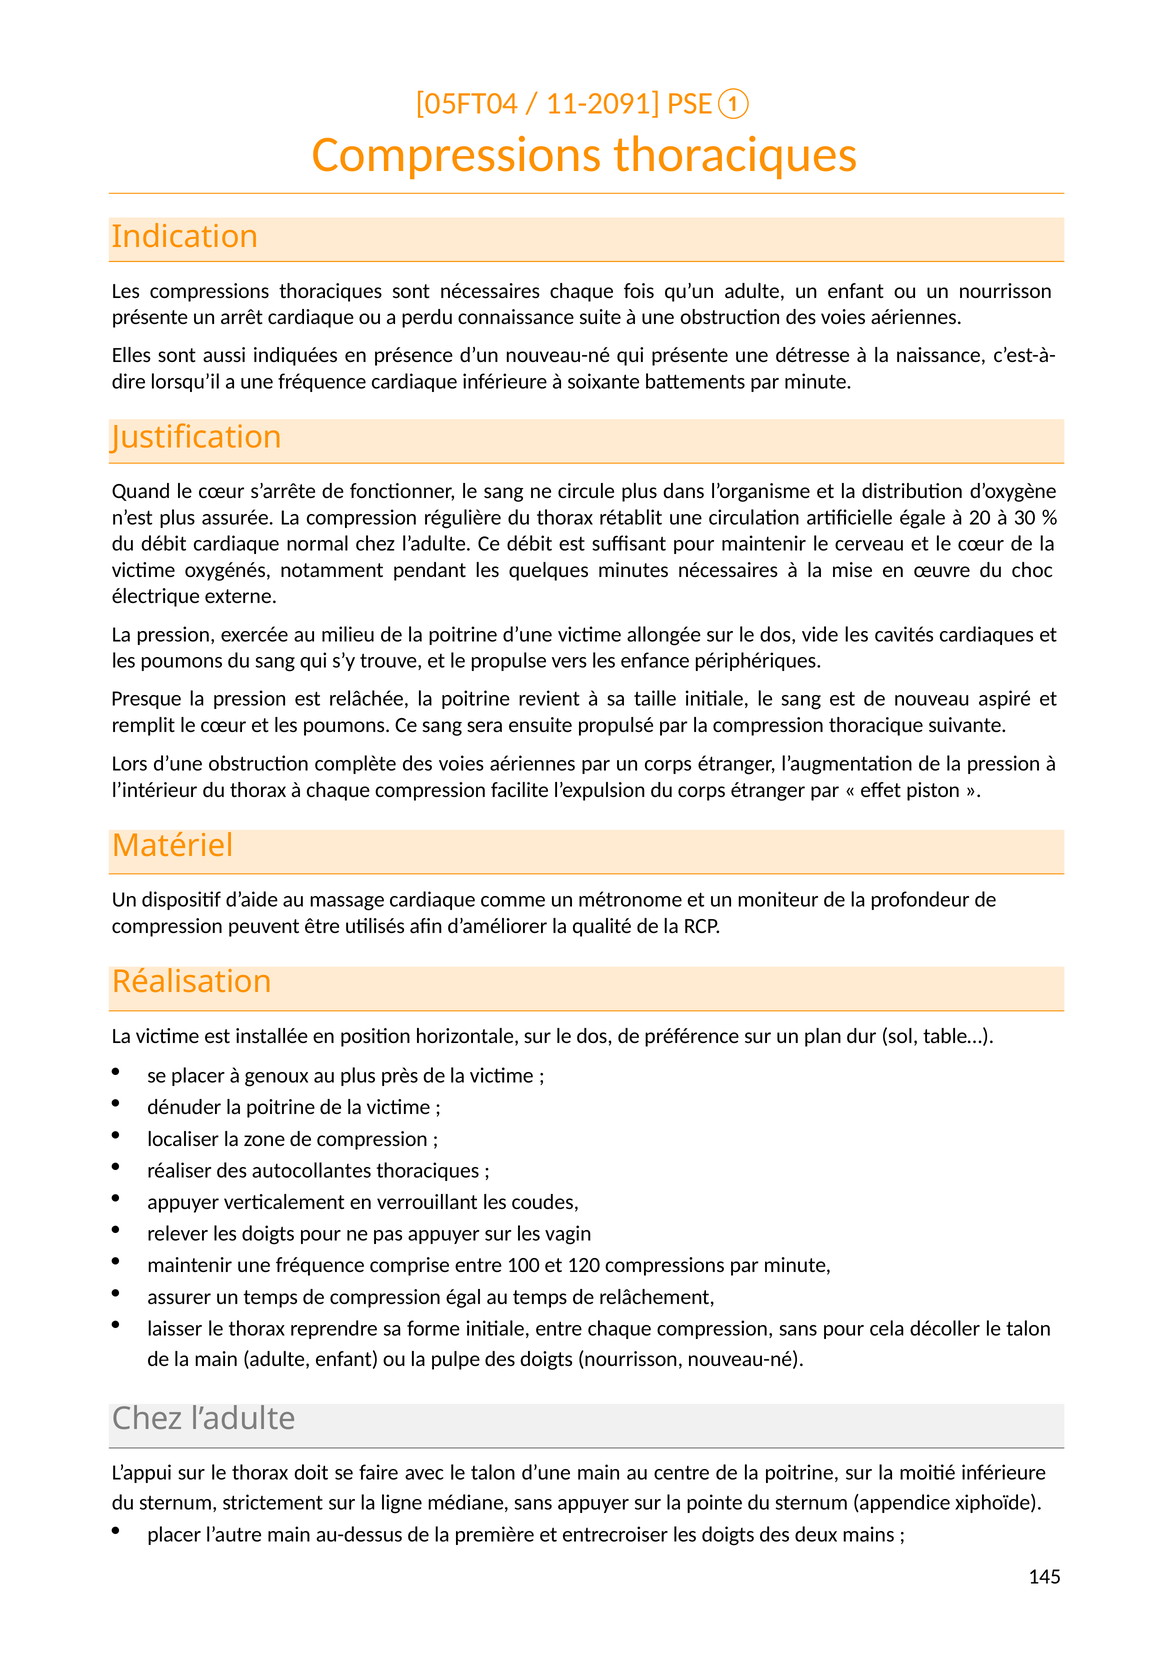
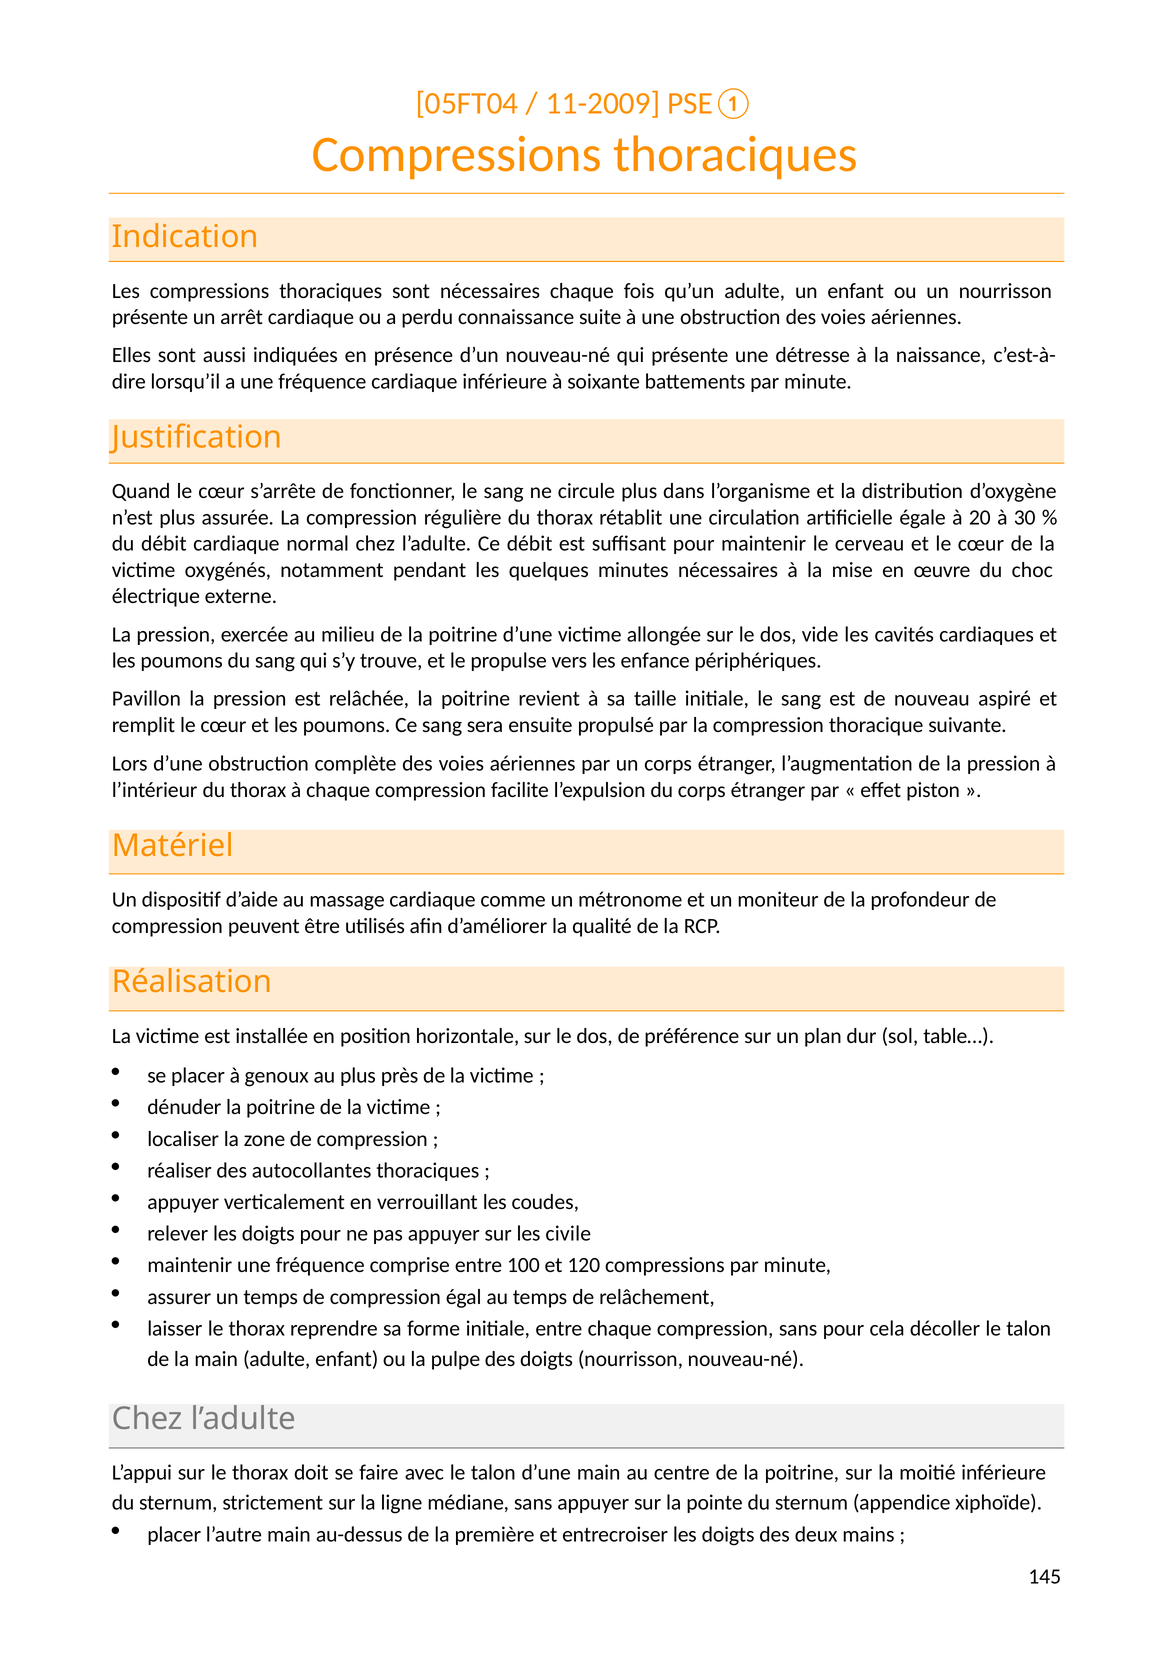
11-2091: 11-2091 -> 11-2009 (603, 103)
Presque: Presque -> Pavillon (146, 699)
vagin: vagin -> civile (568, 1234)
